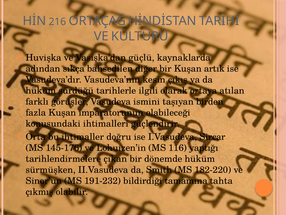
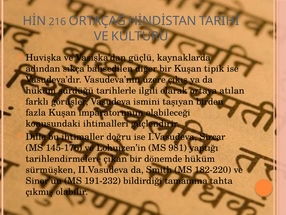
artık: artık -> tipik (214, 69)
kesin: kesin -> üzere (154, 79)
Orta: Orta -> Dille (36, 137)
116: 116 -> 981 (178, 148)
